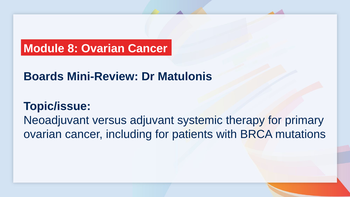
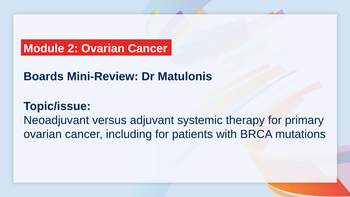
8: 8 -> 2 (73, 48)
